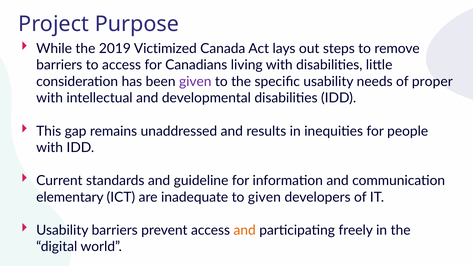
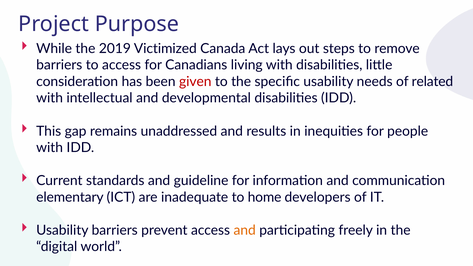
given colour: purple -> red (195, 82)
proper: proper -> related (432, 82)
to given: given -> home (265, 197)
